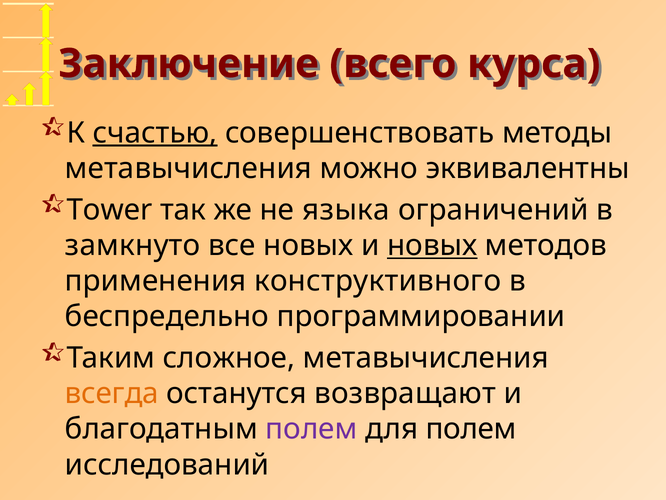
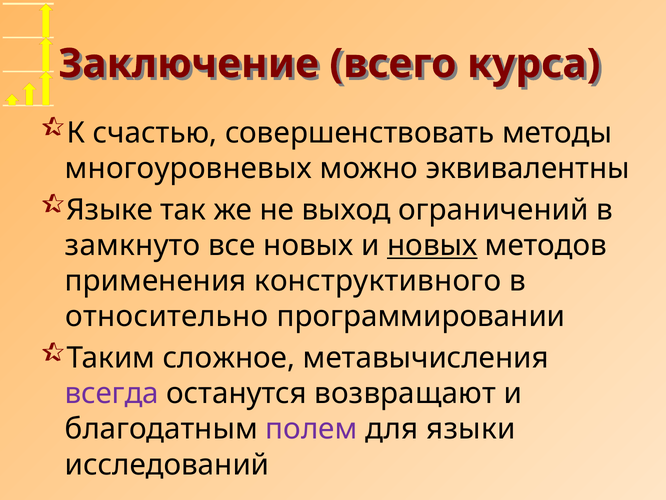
счастью underline: present -> none (155, 133)
метавычисления: метавычисления -> многоуровневых (188, 168)
Tower: Tower -> Языке (110, 210)
языка: языка -> выход (346, 210)
беспредельно: беспредельно -> относительно (167, 316)
всегда colour: orange -> purple (112, 393)
для полем: полем -> языки (471, 429)
